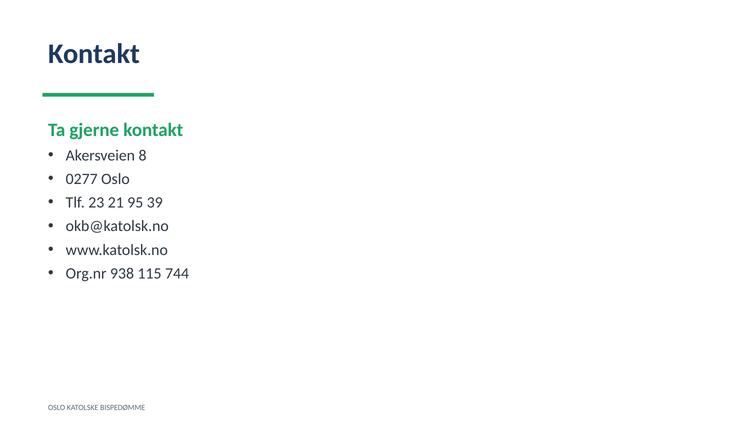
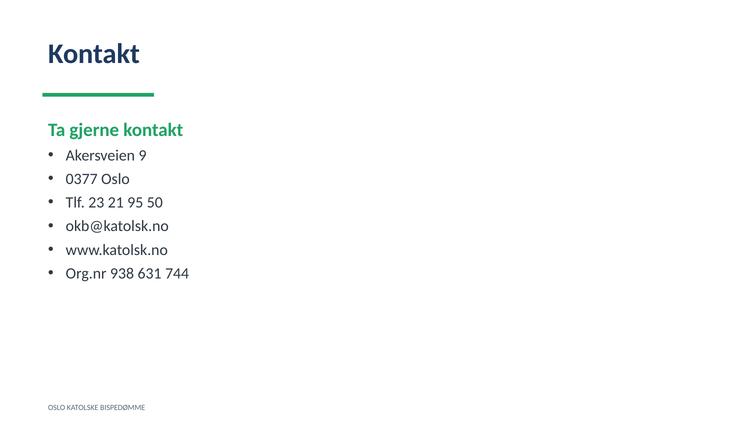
8: 8 -> 9 (143, 155)
0277: 0277 -> 0377 (82, 179)
39: 39 -> 50 (155, 202)
115: 115 -> 631 (150, 273)
